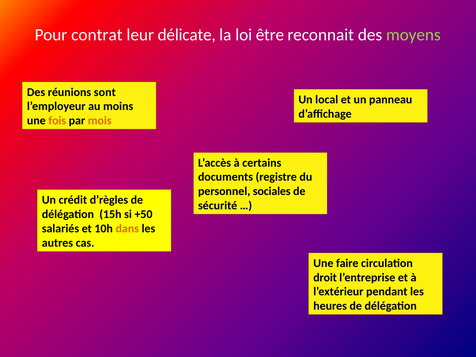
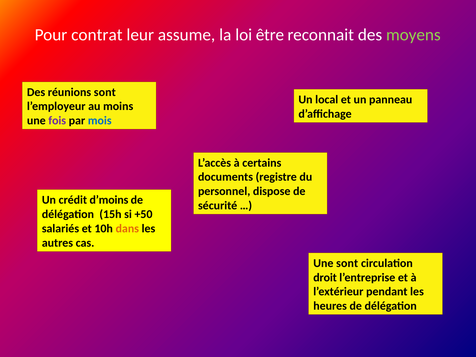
délicate: délicate -> assume (187, 35)
fois colour: orange -> purple (57, 121)
mois colour: orange -> blue (100, 121)
sociales: sociales -> dispose (272, 191)
d’règles: d’règles -> d’moins (109, 200)
Une faire: faire -> sont (347, 263)
